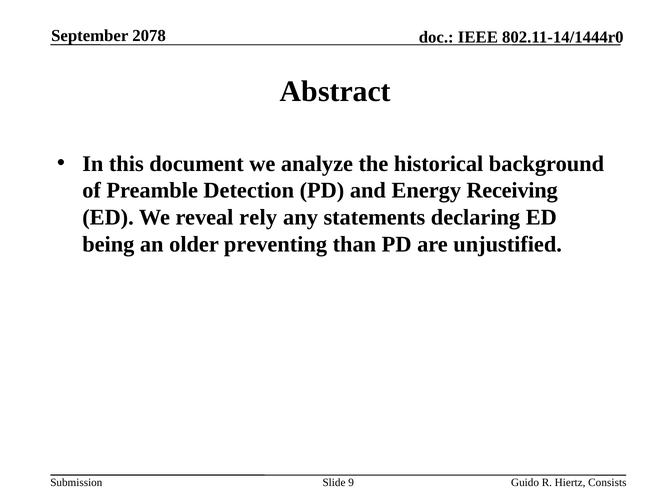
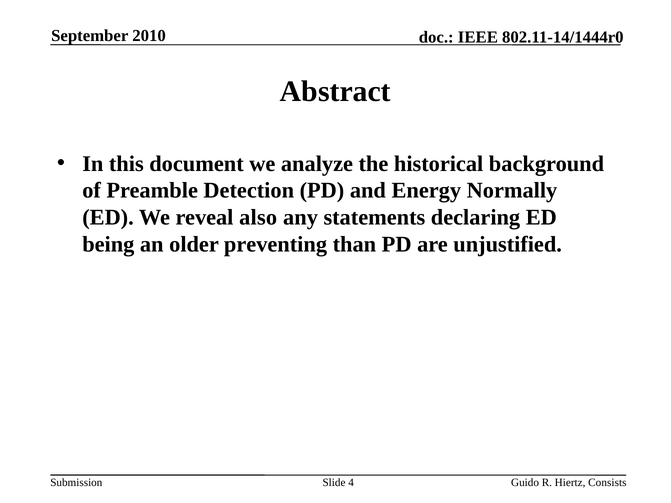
2078: 2078 -> 2010 (149, 36)
Receiving: Receiving -> Normally (512, 191)
rely: rely -> also (258, 217)
9: 9 -> 4 (351, 483)
